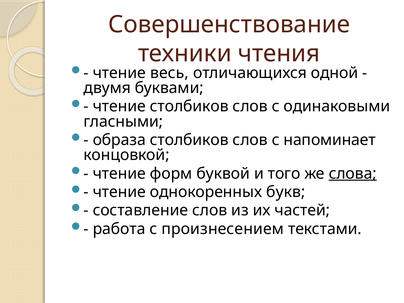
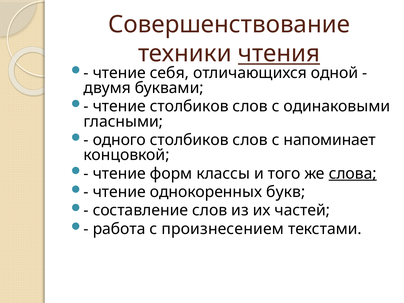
чтения underline: none -> present (279, 54)
весь: весь -> себя (169, 73)
образа: образа -> одного (119, 140)
буквой: буквой -> классы (223, 174)
